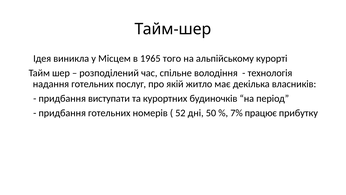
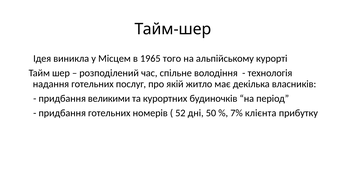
виступати: виступати -> великими (109, 98)
працює: працює -> клієнта (261, 113)
